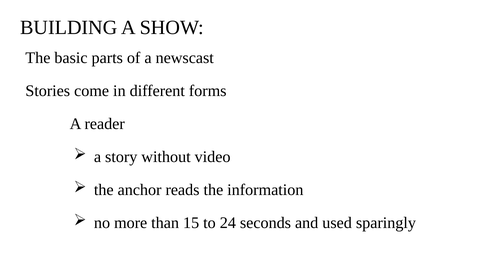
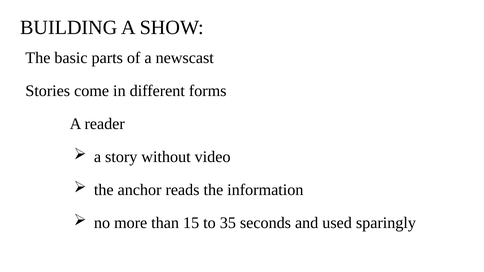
24: 24 -> 35 (228, 223)
